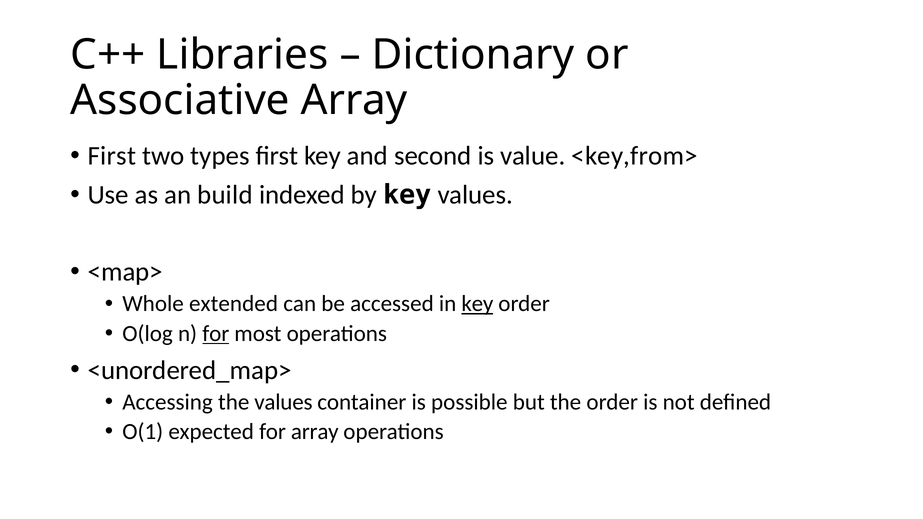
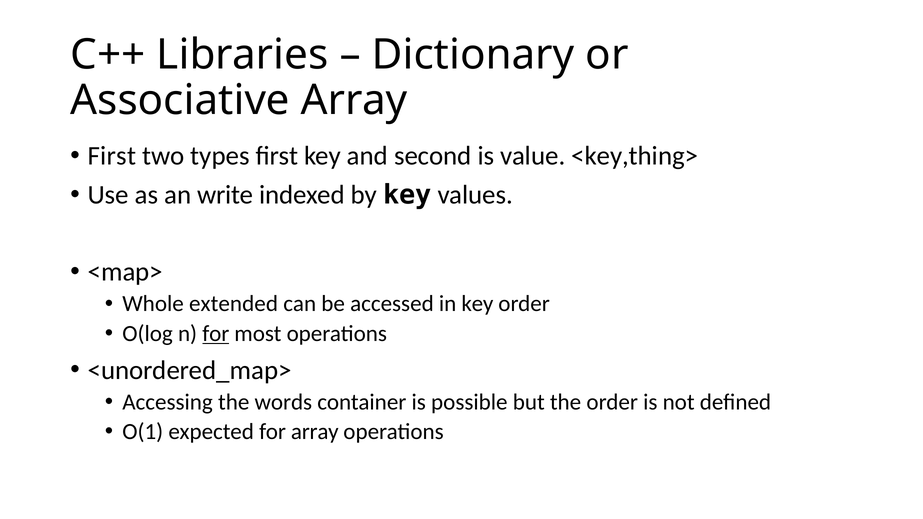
<key,from>: <key,from> -> <key,thing> (635, 156)
build: build -> write (225, 195)
key underline: present -> none (477, 304)
the values: values -> words (283, 402)
